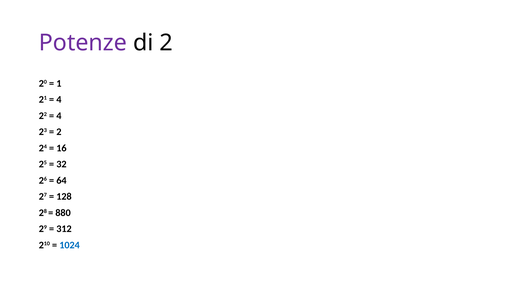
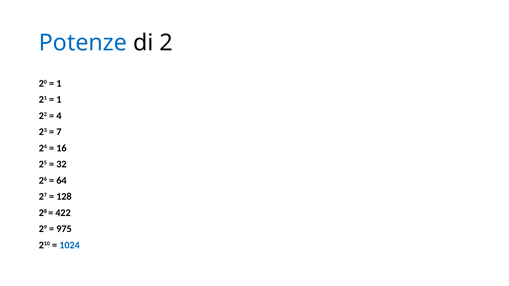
Potenze colour: purple -> blue (83, 43)
4: 4 -> 1 (59, 100)
2: 2 -> 7 (59, 132)
880: 880 -> 422 (63, 213)
312: 312 -> 975 (64, 229)
